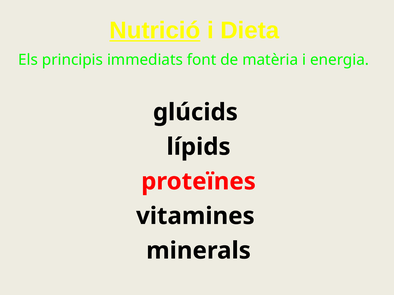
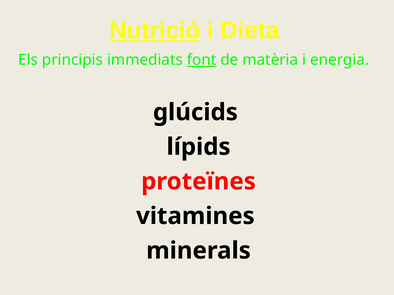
font underline: none -> present (202, 60)
